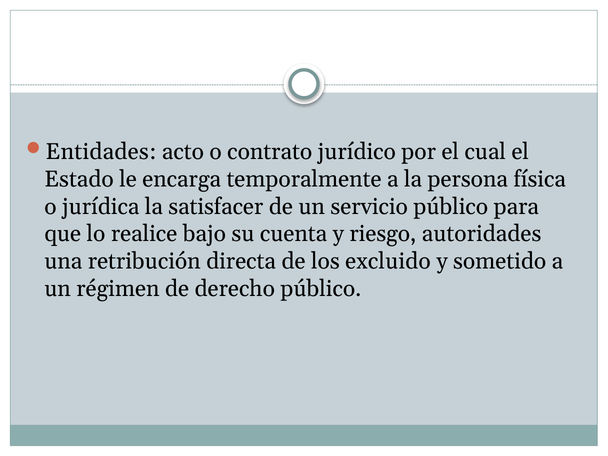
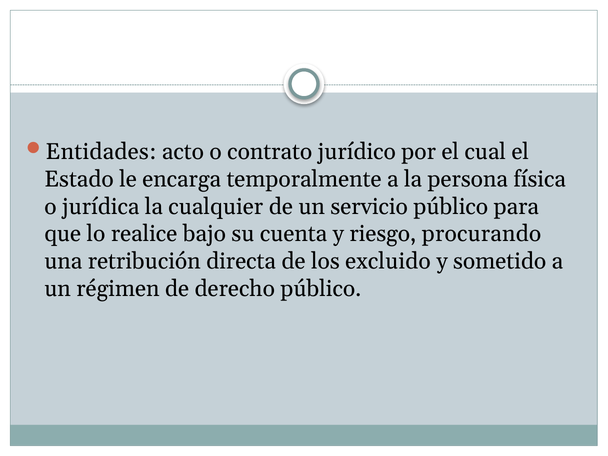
satisfacer: satisfacer -> cualquier (216, 207)
autoridades: autoridades -> procurando (482, 234)
